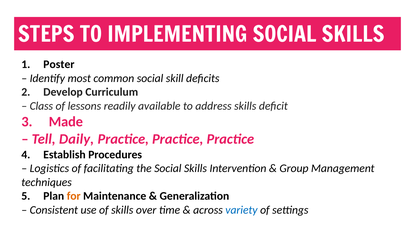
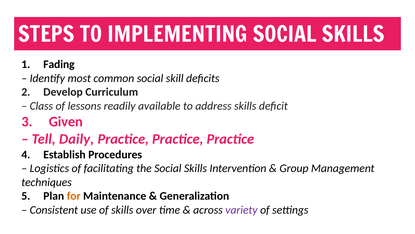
Poster: Poster -> Fading (59, 64)
Made: Made -> Given (66, 122)
variety colour: blue -> purple (241, 210)
